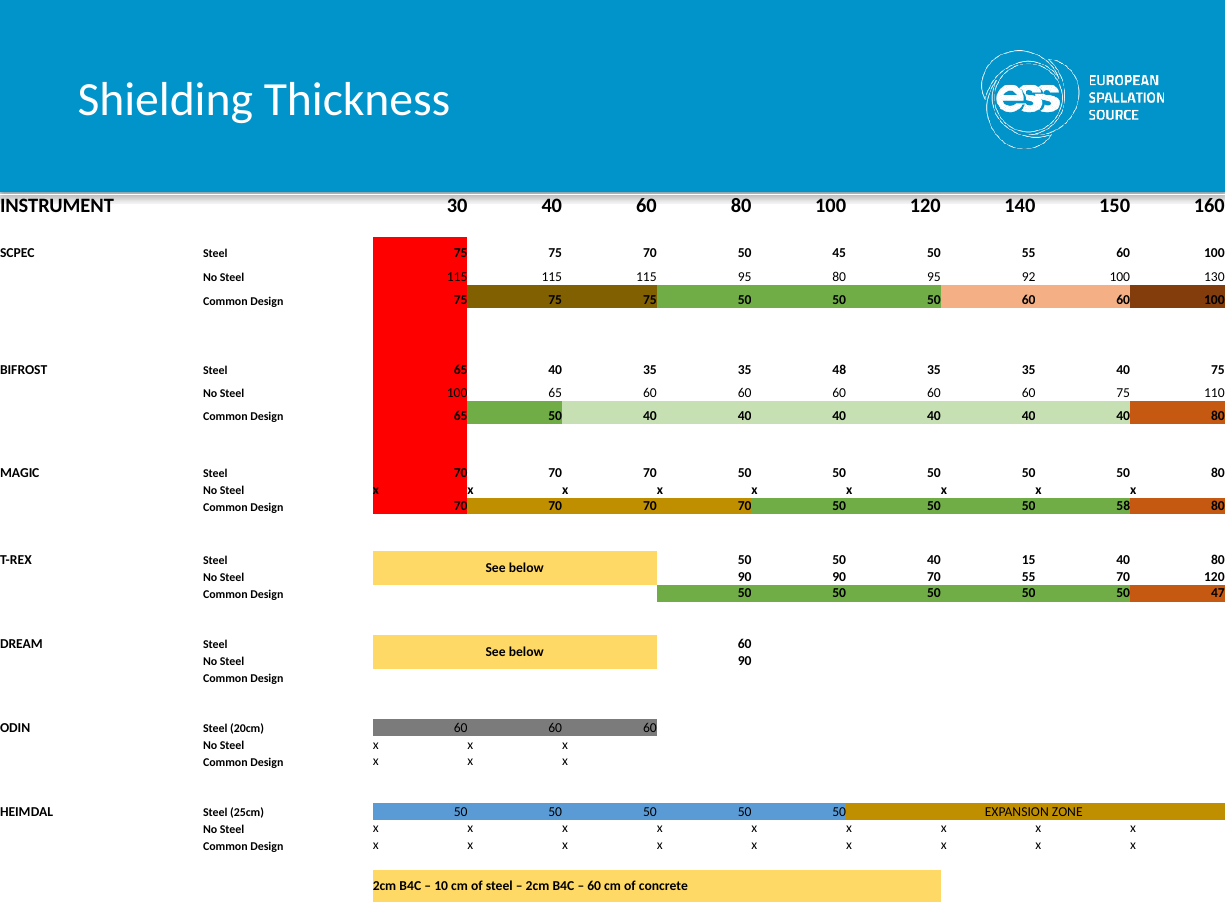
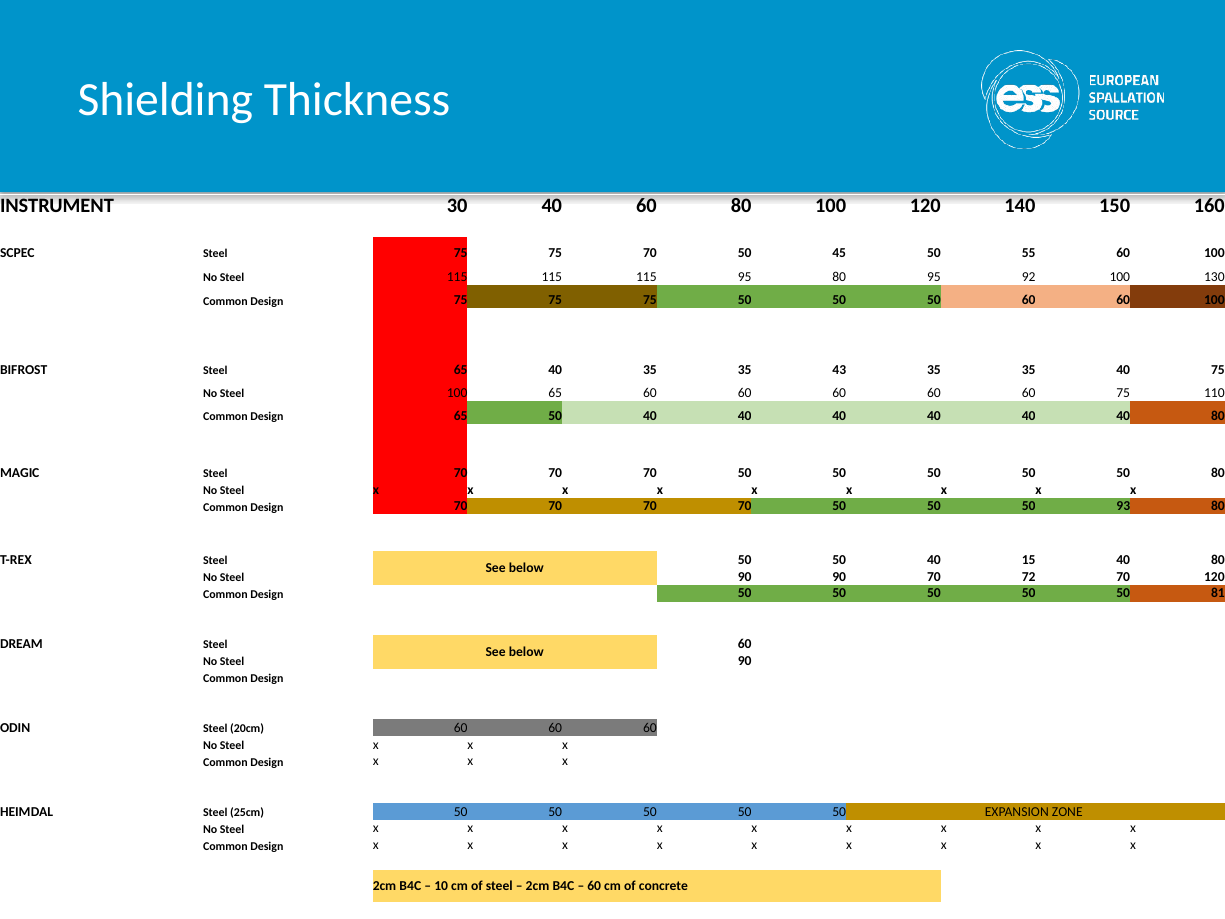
48: 48 -> 43 (839, 370)
58: 58 -> 93 (1123, 506)
70 55: 55 -> 72 (1029, 577)
47: 47 -> 81 (1218, 593)
